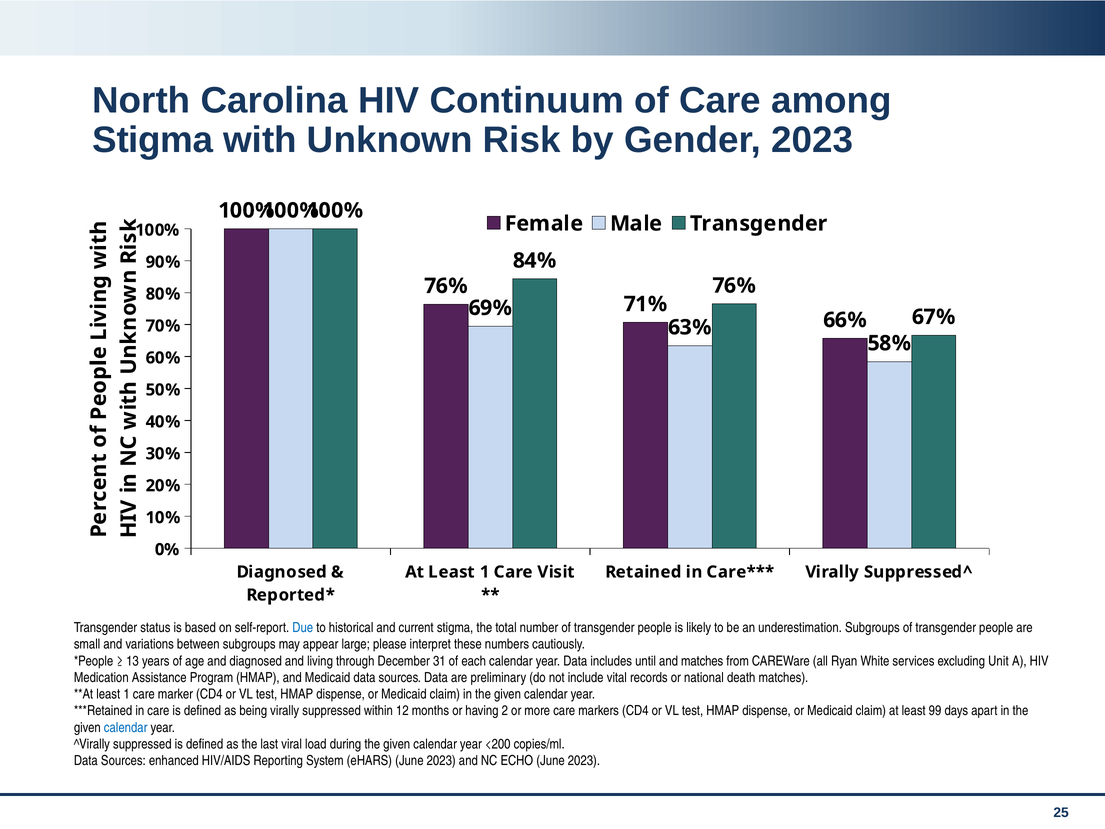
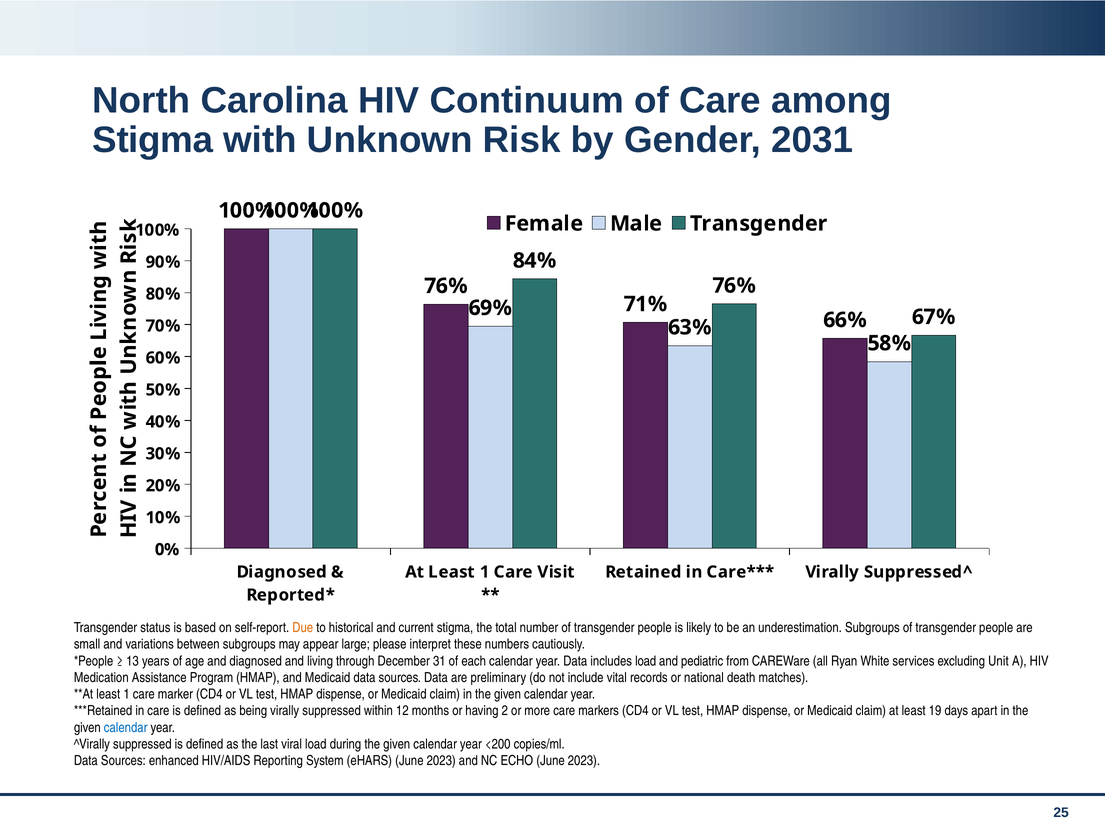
Gender 2023: 2023 -> 2031 (812, 140)
Due colour: blue -> orange (303, 628)
includes until: until -> load (646, 661)
and matches: matches -> pediatric (702, 661)
99: 99 -> 19 (935, 711)
